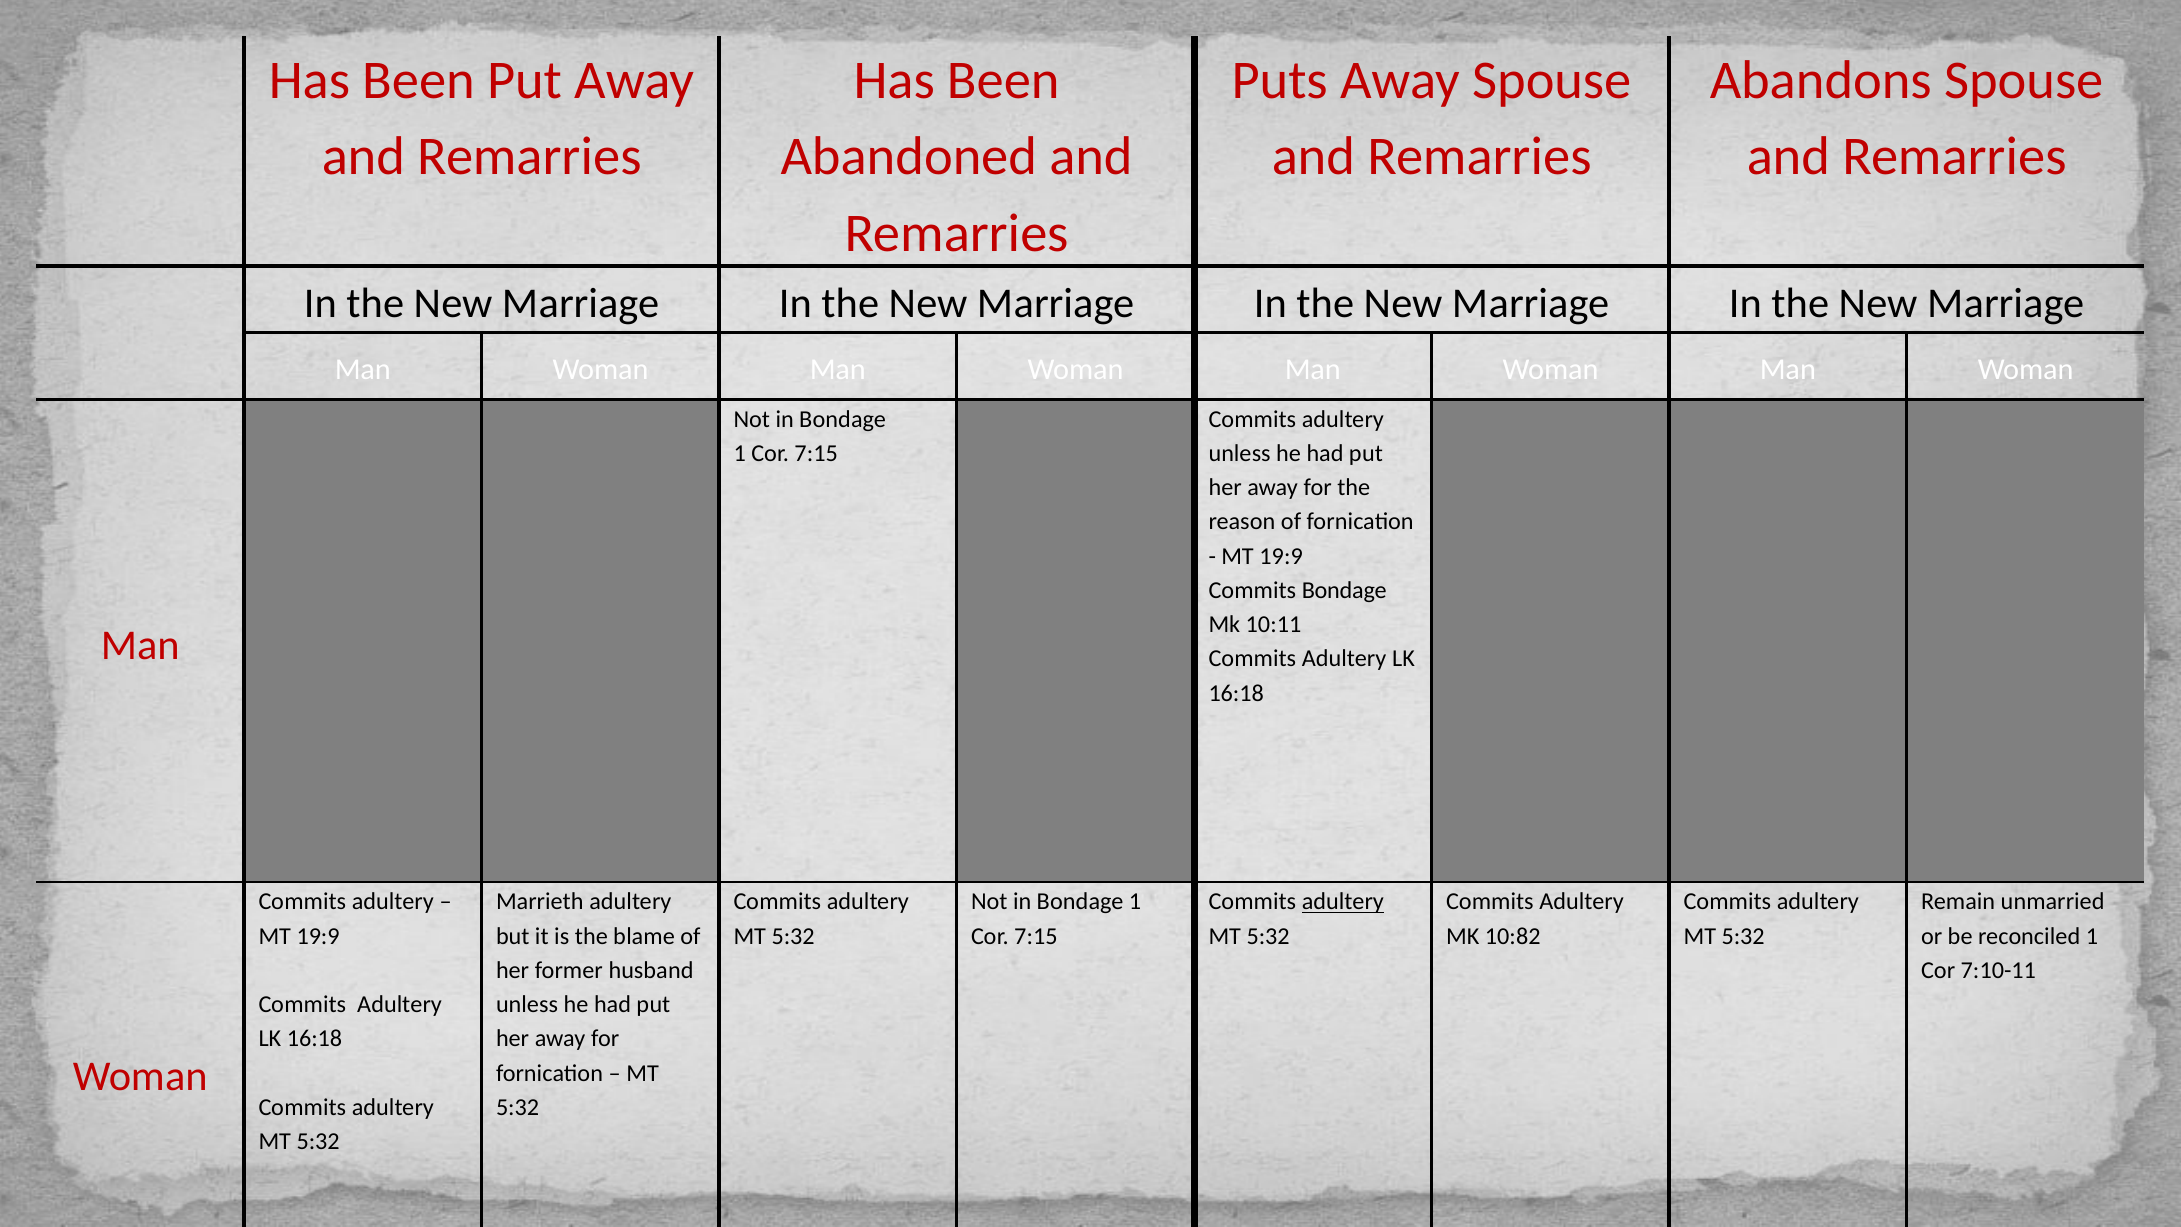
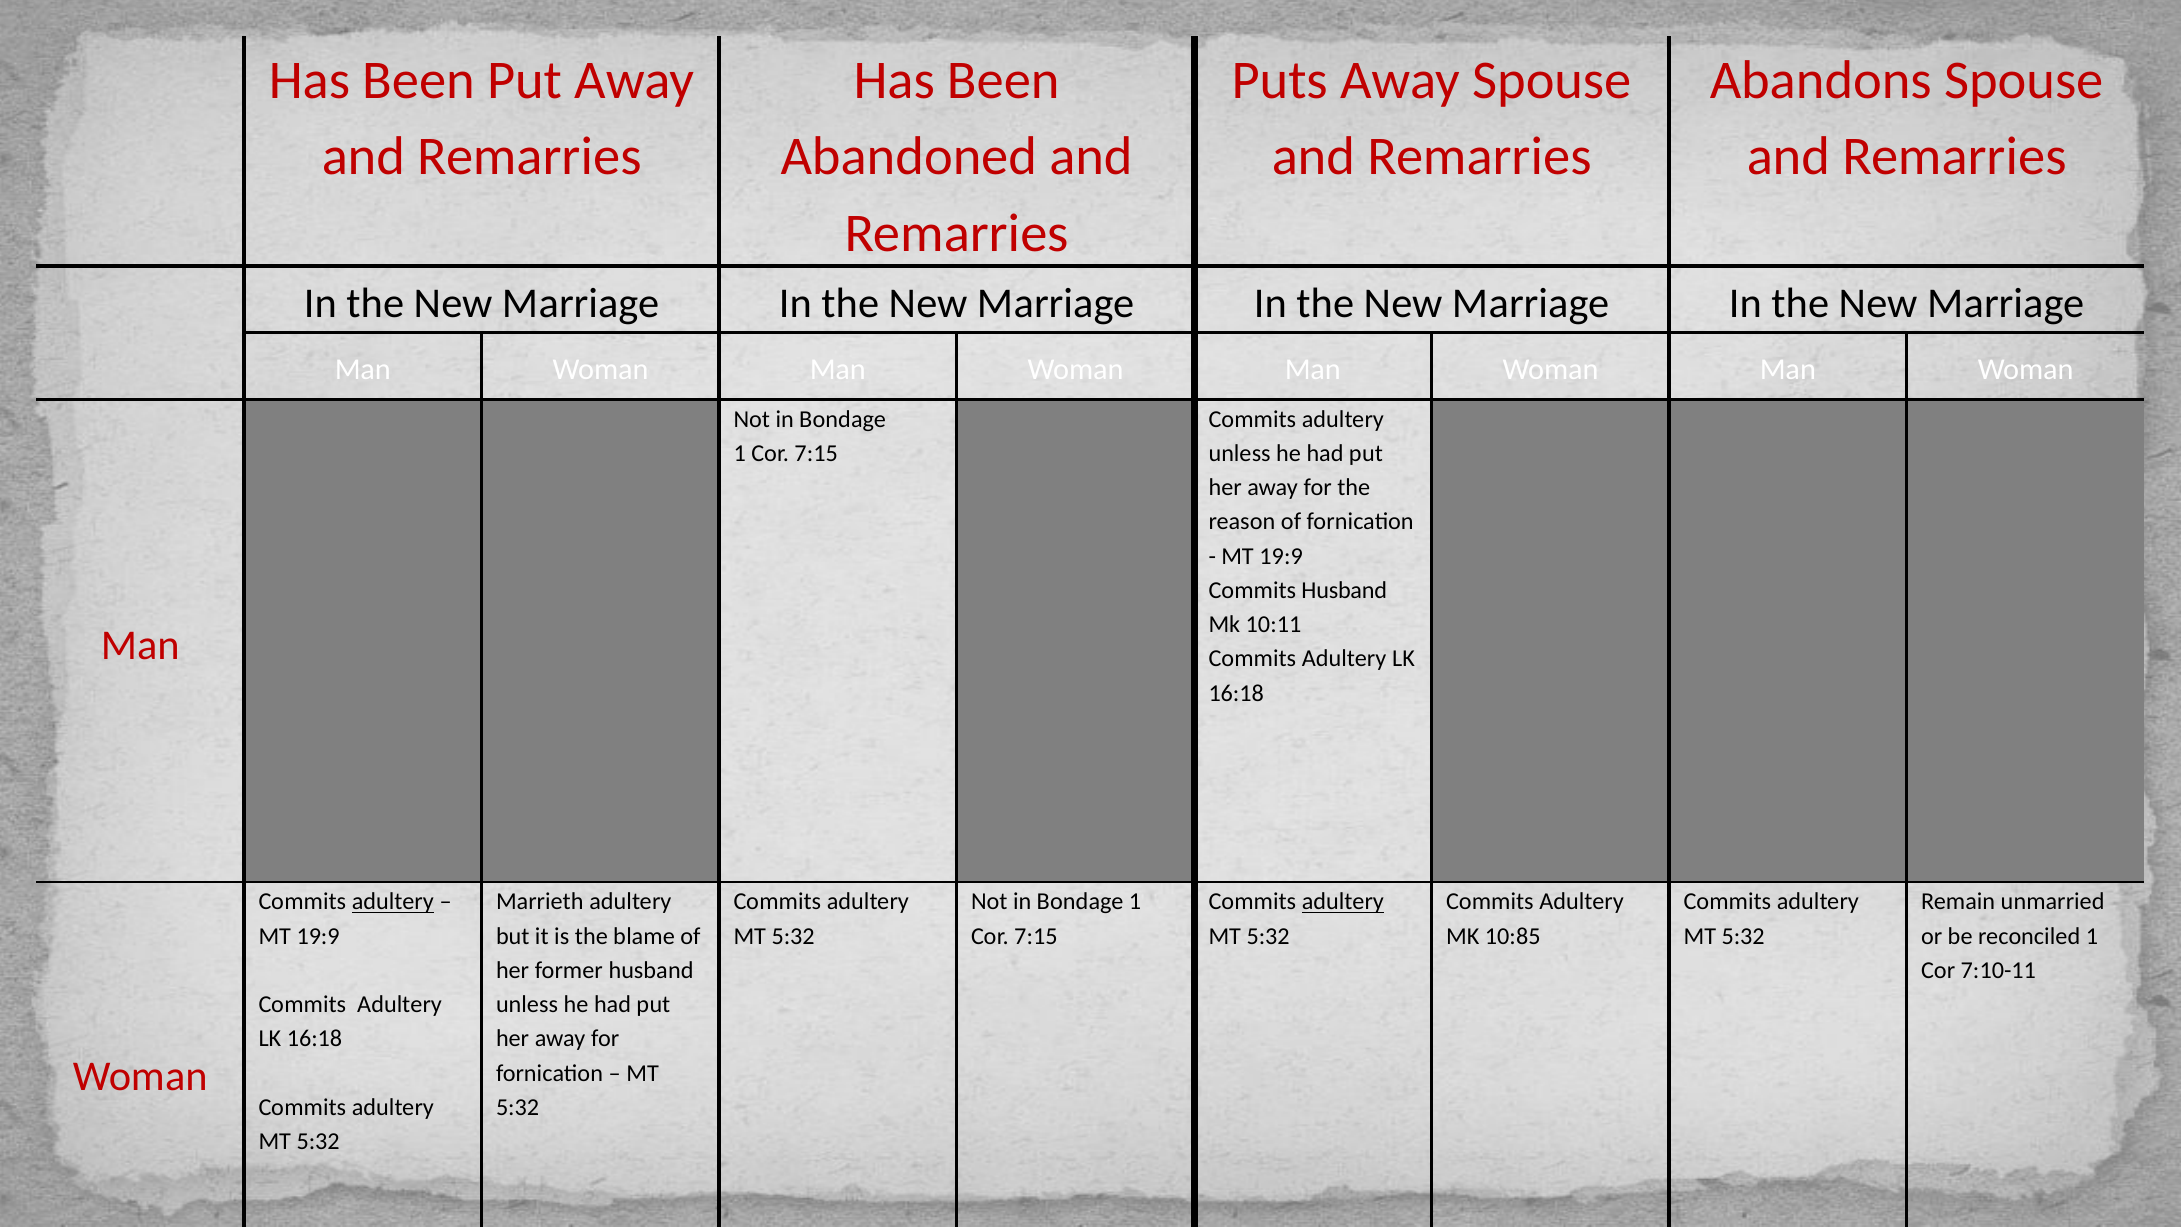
Commits Bondage: Bondage -> Husband (1344, 590)
adultery underline: none -> present (393, 902)
10:82: 10:82 -> 10:85 (1513, 936)
